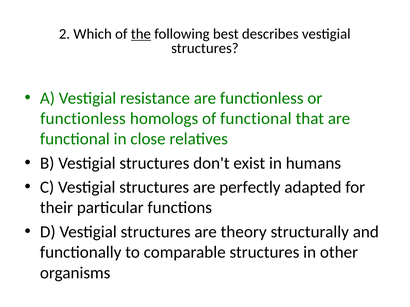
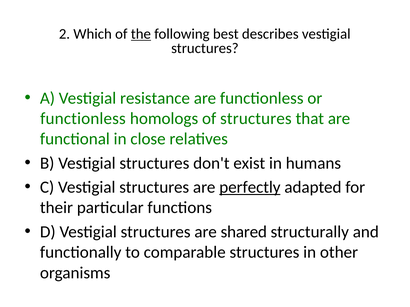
of functional: functional -> structures (256, 119)
perfectly underline: none -> present (250, 188)
theory: theory -> shared (244, 232)
